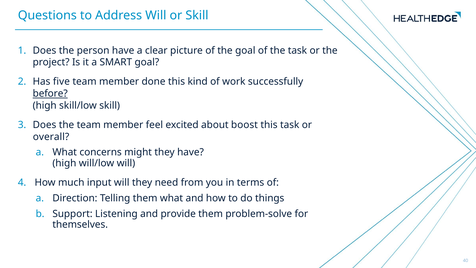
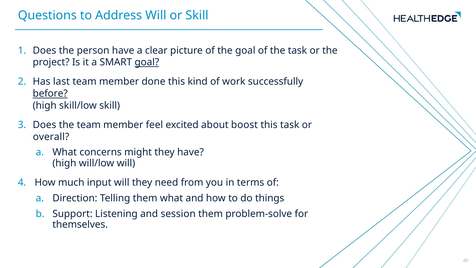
goal underline: none -> present (147, 62)
five: five -> last (61, 82)
provide: provide -> session (178, 214)
